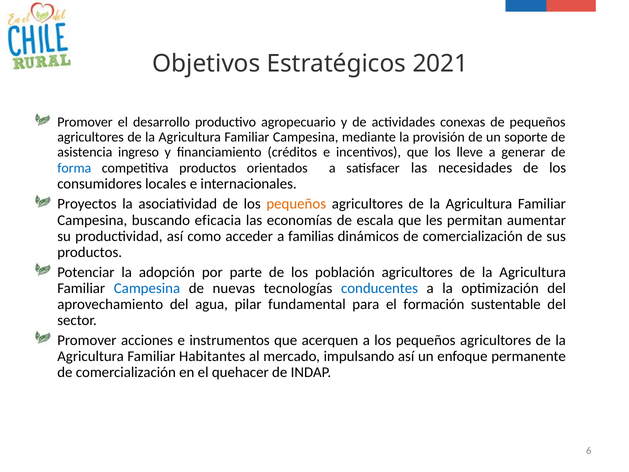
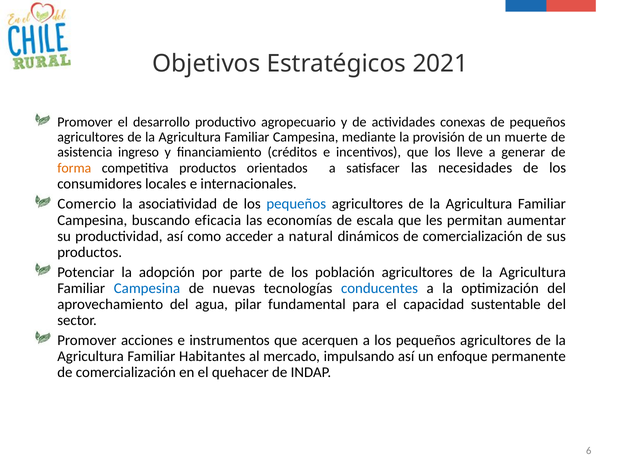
soporte: soporte -> muerte (526, 137)
forma colour: blue -> orange (74, 168)
Proyectos: Proyectos -> Comercio (87, 204)
pequeños colour: orange -> blue (296, 204)
familias: familias -> natural (311, 236)
formación: formación -> capacidad (434, 304)
